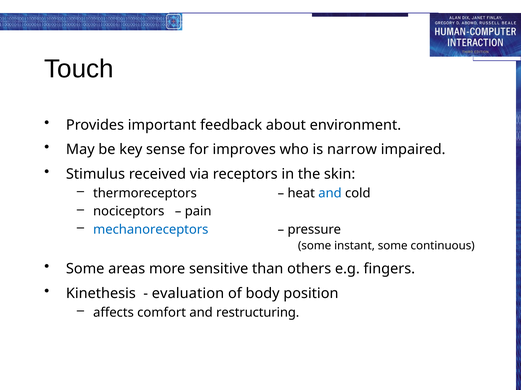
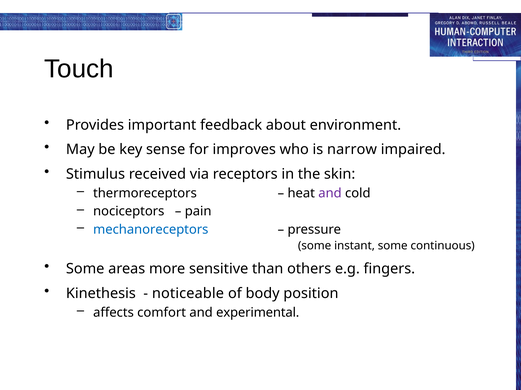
and colour: blue -> purple (330, 193)
evaluation: evaluation -> noticeable (188, 294)
restructuring: restructuring -> experimental (258, 313)
